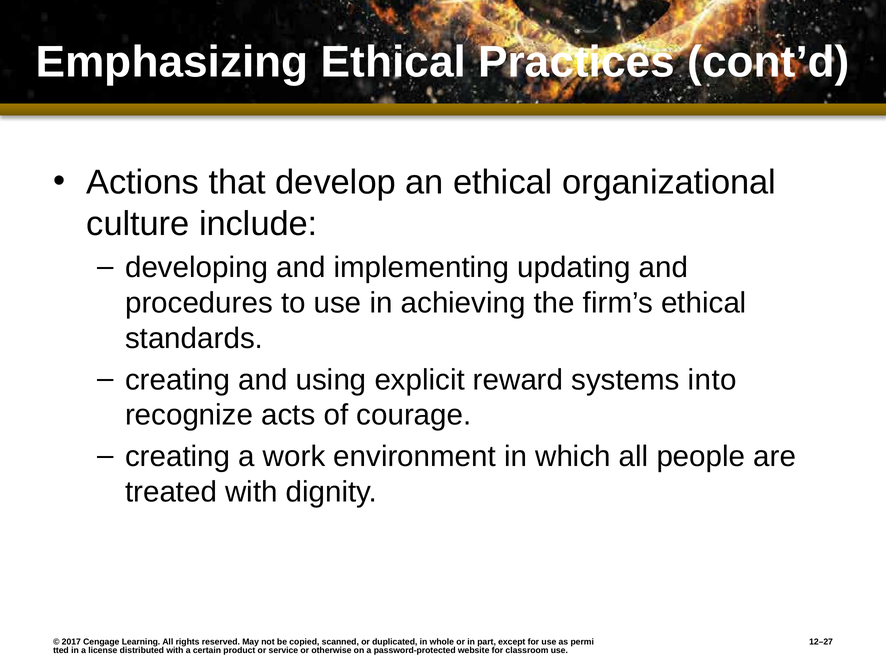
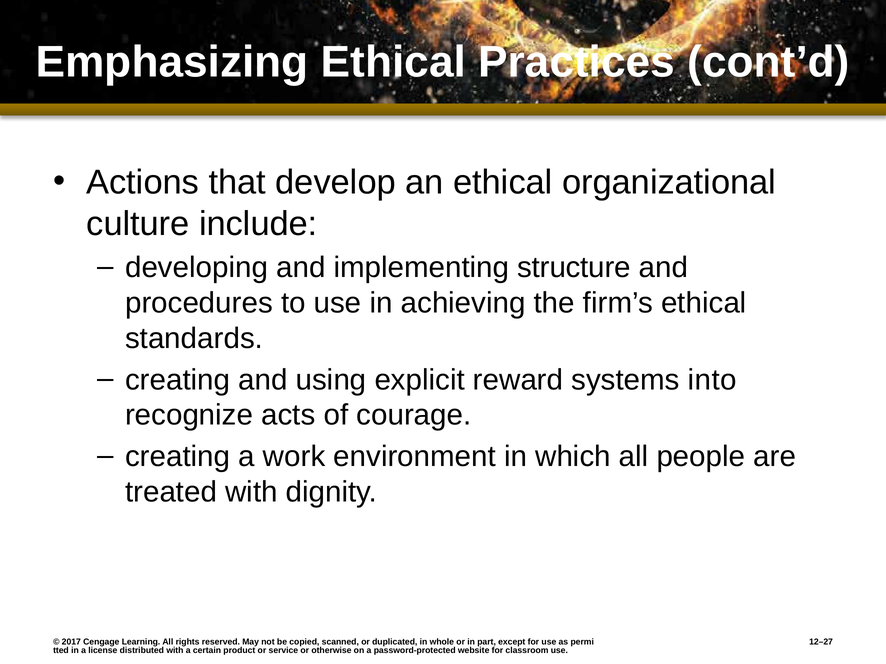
updating: updating -> structure (574, 268)
